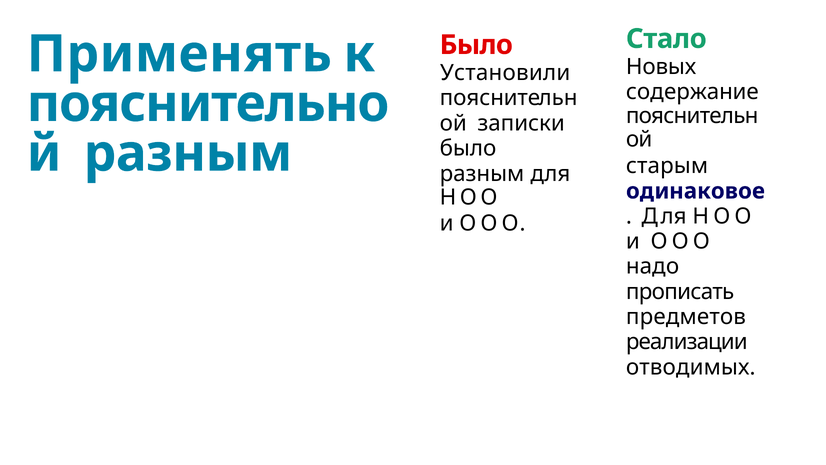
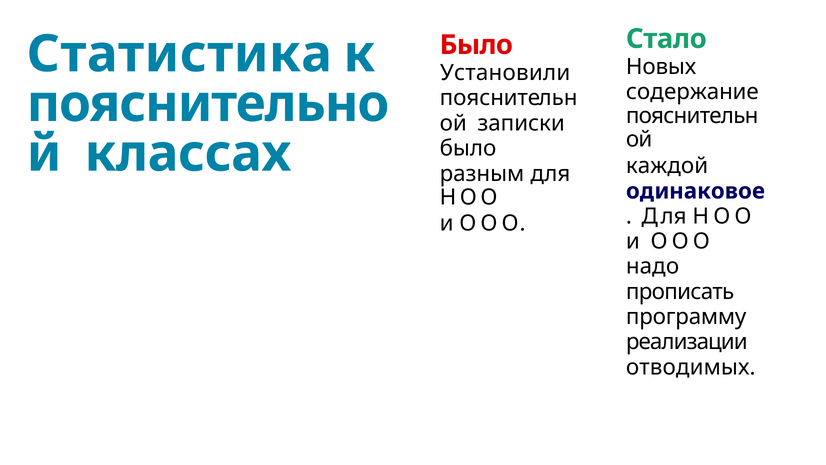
Применять: Применять -> Статистика (179, 54)
разным: разным -> классах (188, 154)
старым: старым -> каждой (667, 166)
предметов: предметов -> программу (686, 317)
